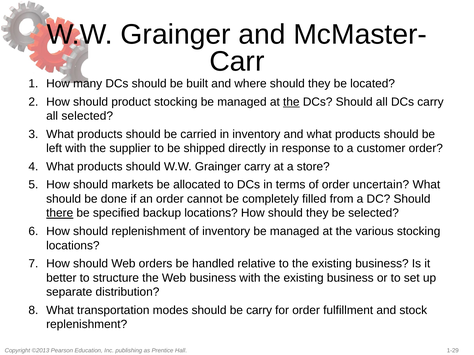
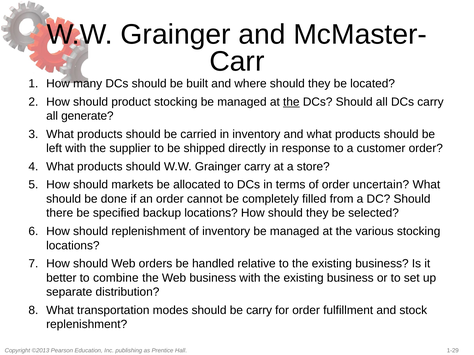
all selected: selected -> generate (87, 116)
there underline: present -> none (60, 213)
structure: structure -> combine (116, 278)
